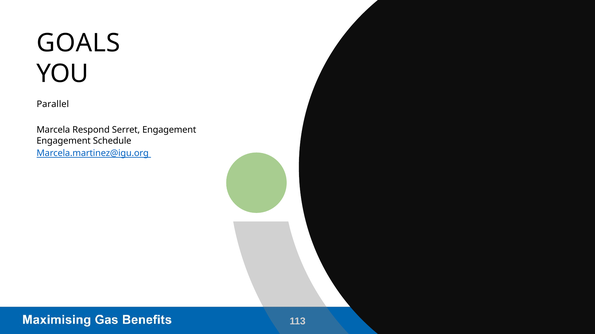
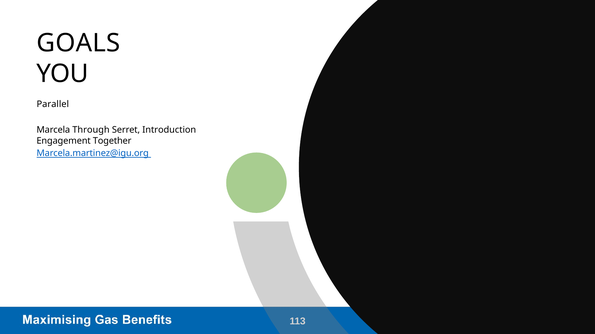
Respond: Respond -> Through (91, 130)
Serret Engagement: Engagement -> Introduction (169, 130)
Schedule: Schedule -> Together (112, 141)
